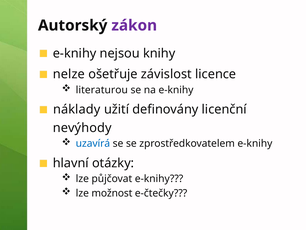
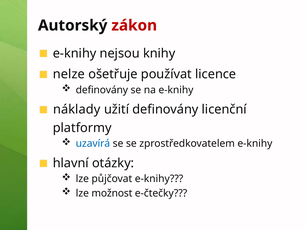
zákon colour: purple -> red (134, 25)
závislost: závislost -> používat (166, 74)
literaturou: literaturou -> definovány (102, 90)
nevýhody: nevýhody -> platformy (82, 128)
